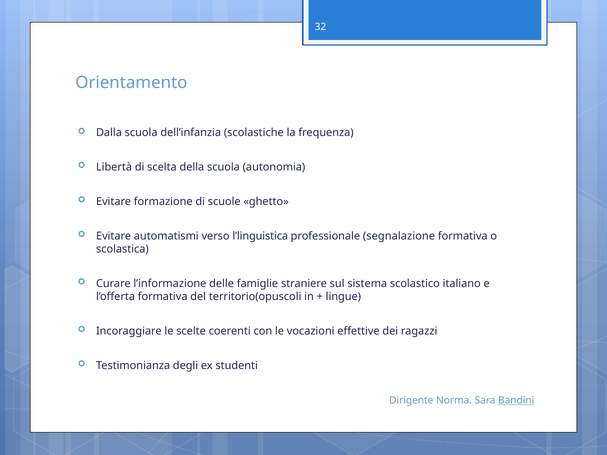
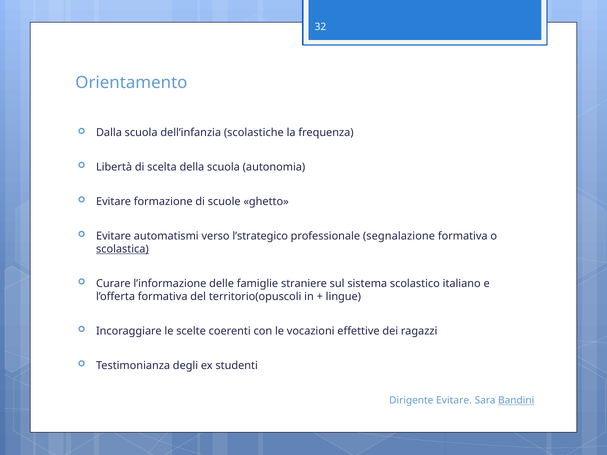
l’linguistica: l’linguistica -> l’strategico (260, 236)
scolastica underline: none -> present (122, 249)
Dirigente Norma: Norma -> Evitare (454, 400)
